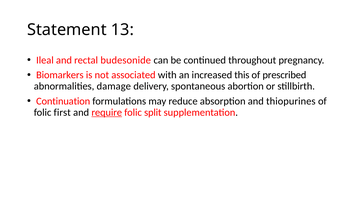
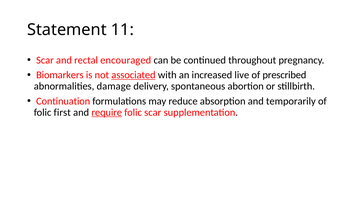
13: 13 -> 11 (122, 30)
Ileal: Ileal -> Scar (45, 60)
budesonide: budesonide -> encouraged (126, 60)
associated underline: none -> present (133, 75)
this: this -> live (242, 75)
thiopurines: thiopurines -> temporarily (291, 101)
folic split: split -> scar (153, 112)
